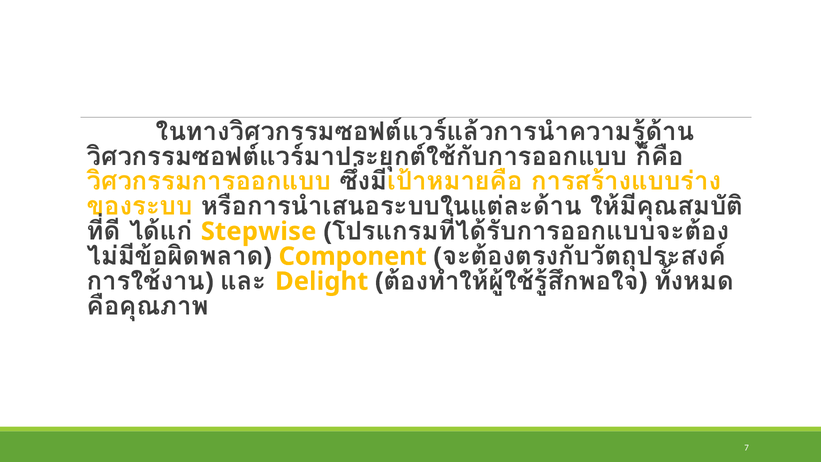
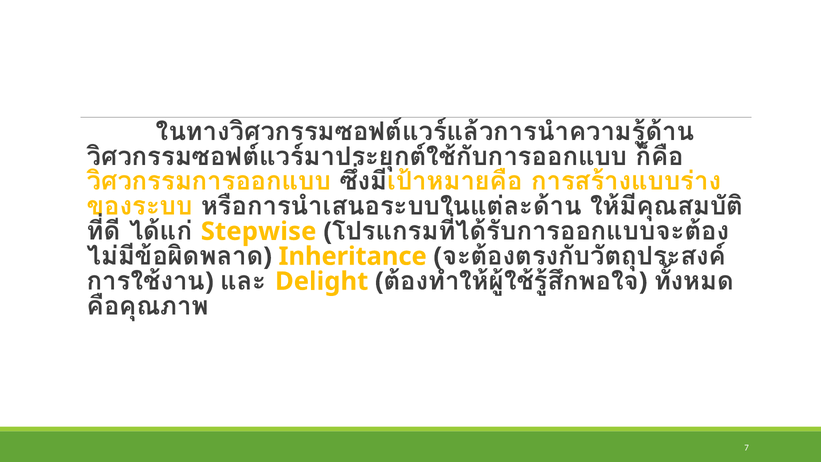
Component: Component -> Inheritance (353, 256)
